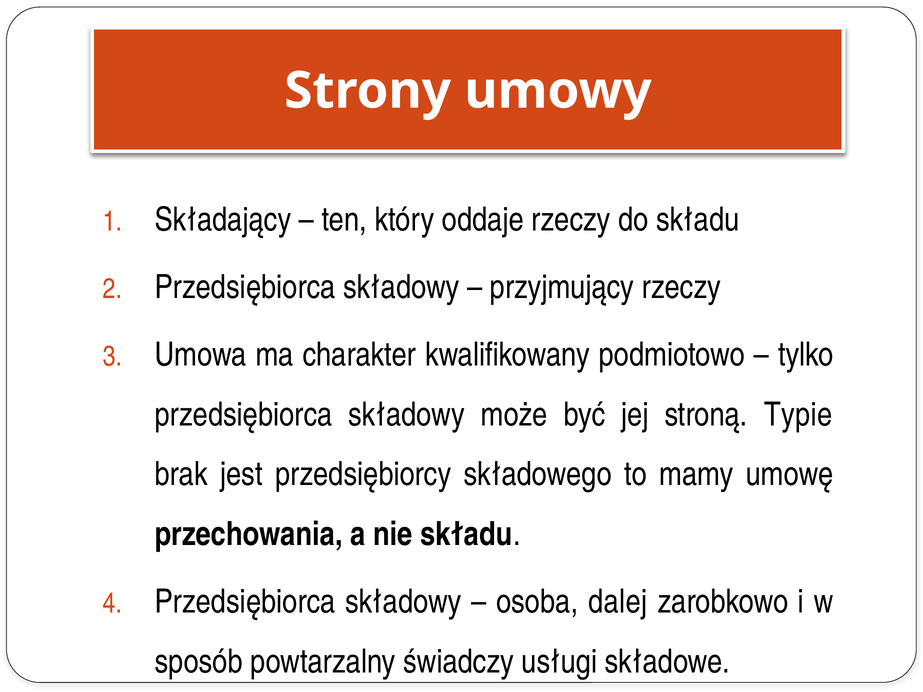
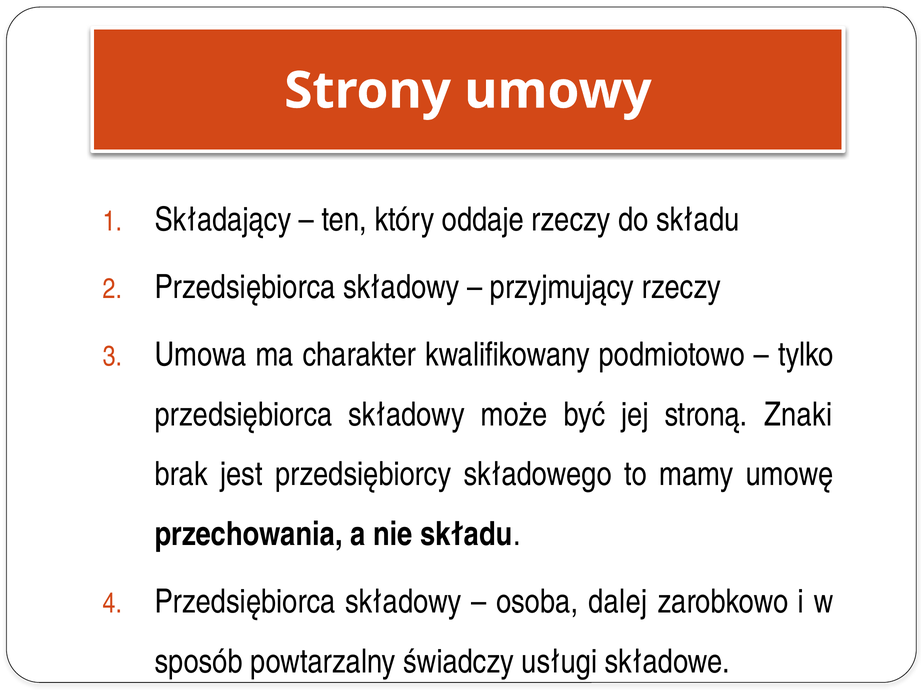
Typie: Typie -> Znaki (798, 415)
